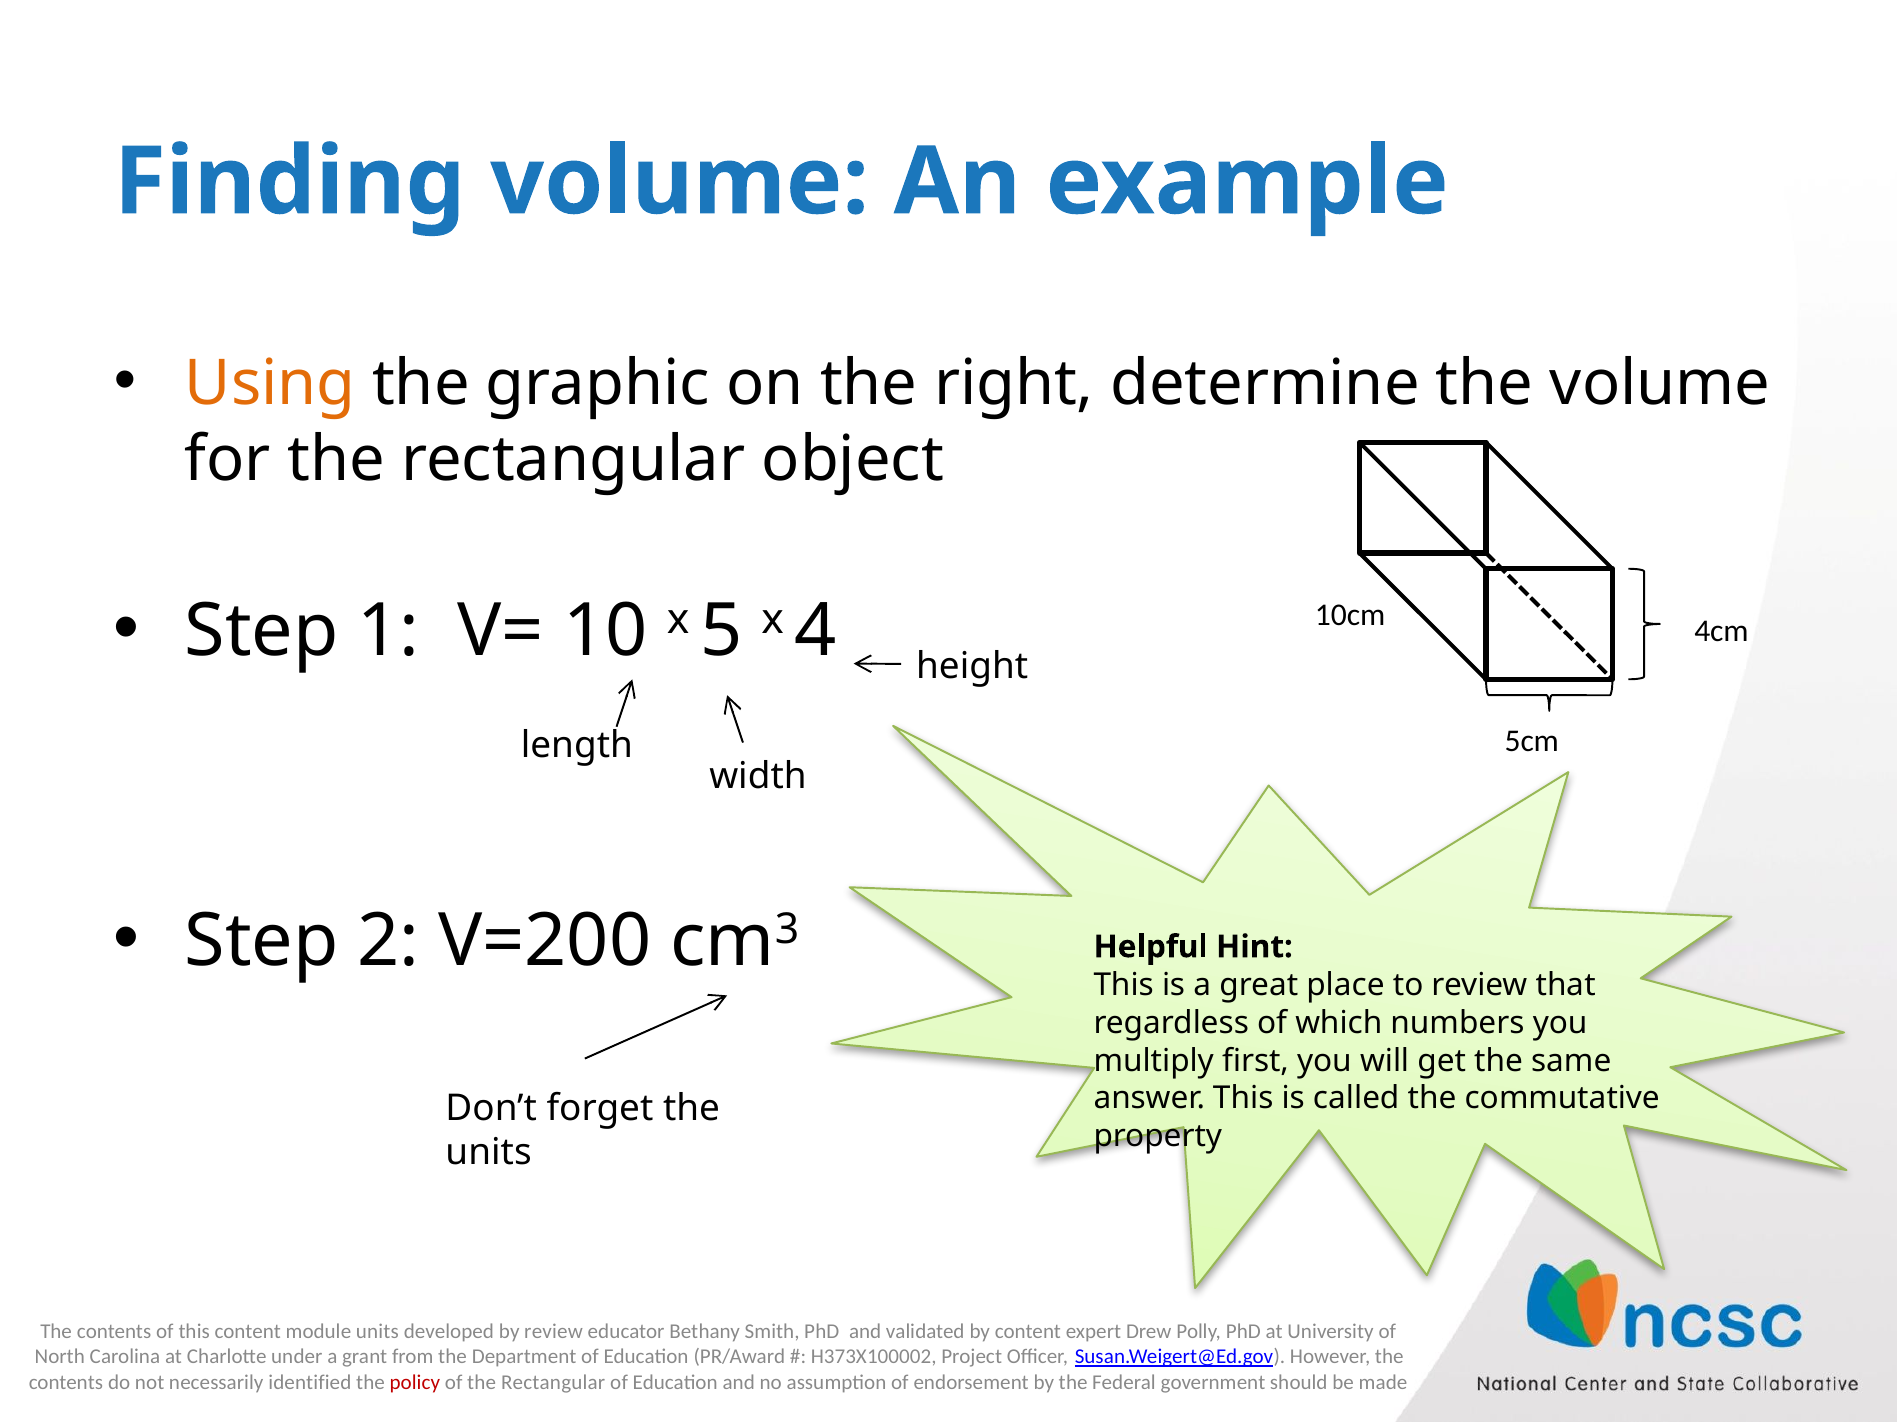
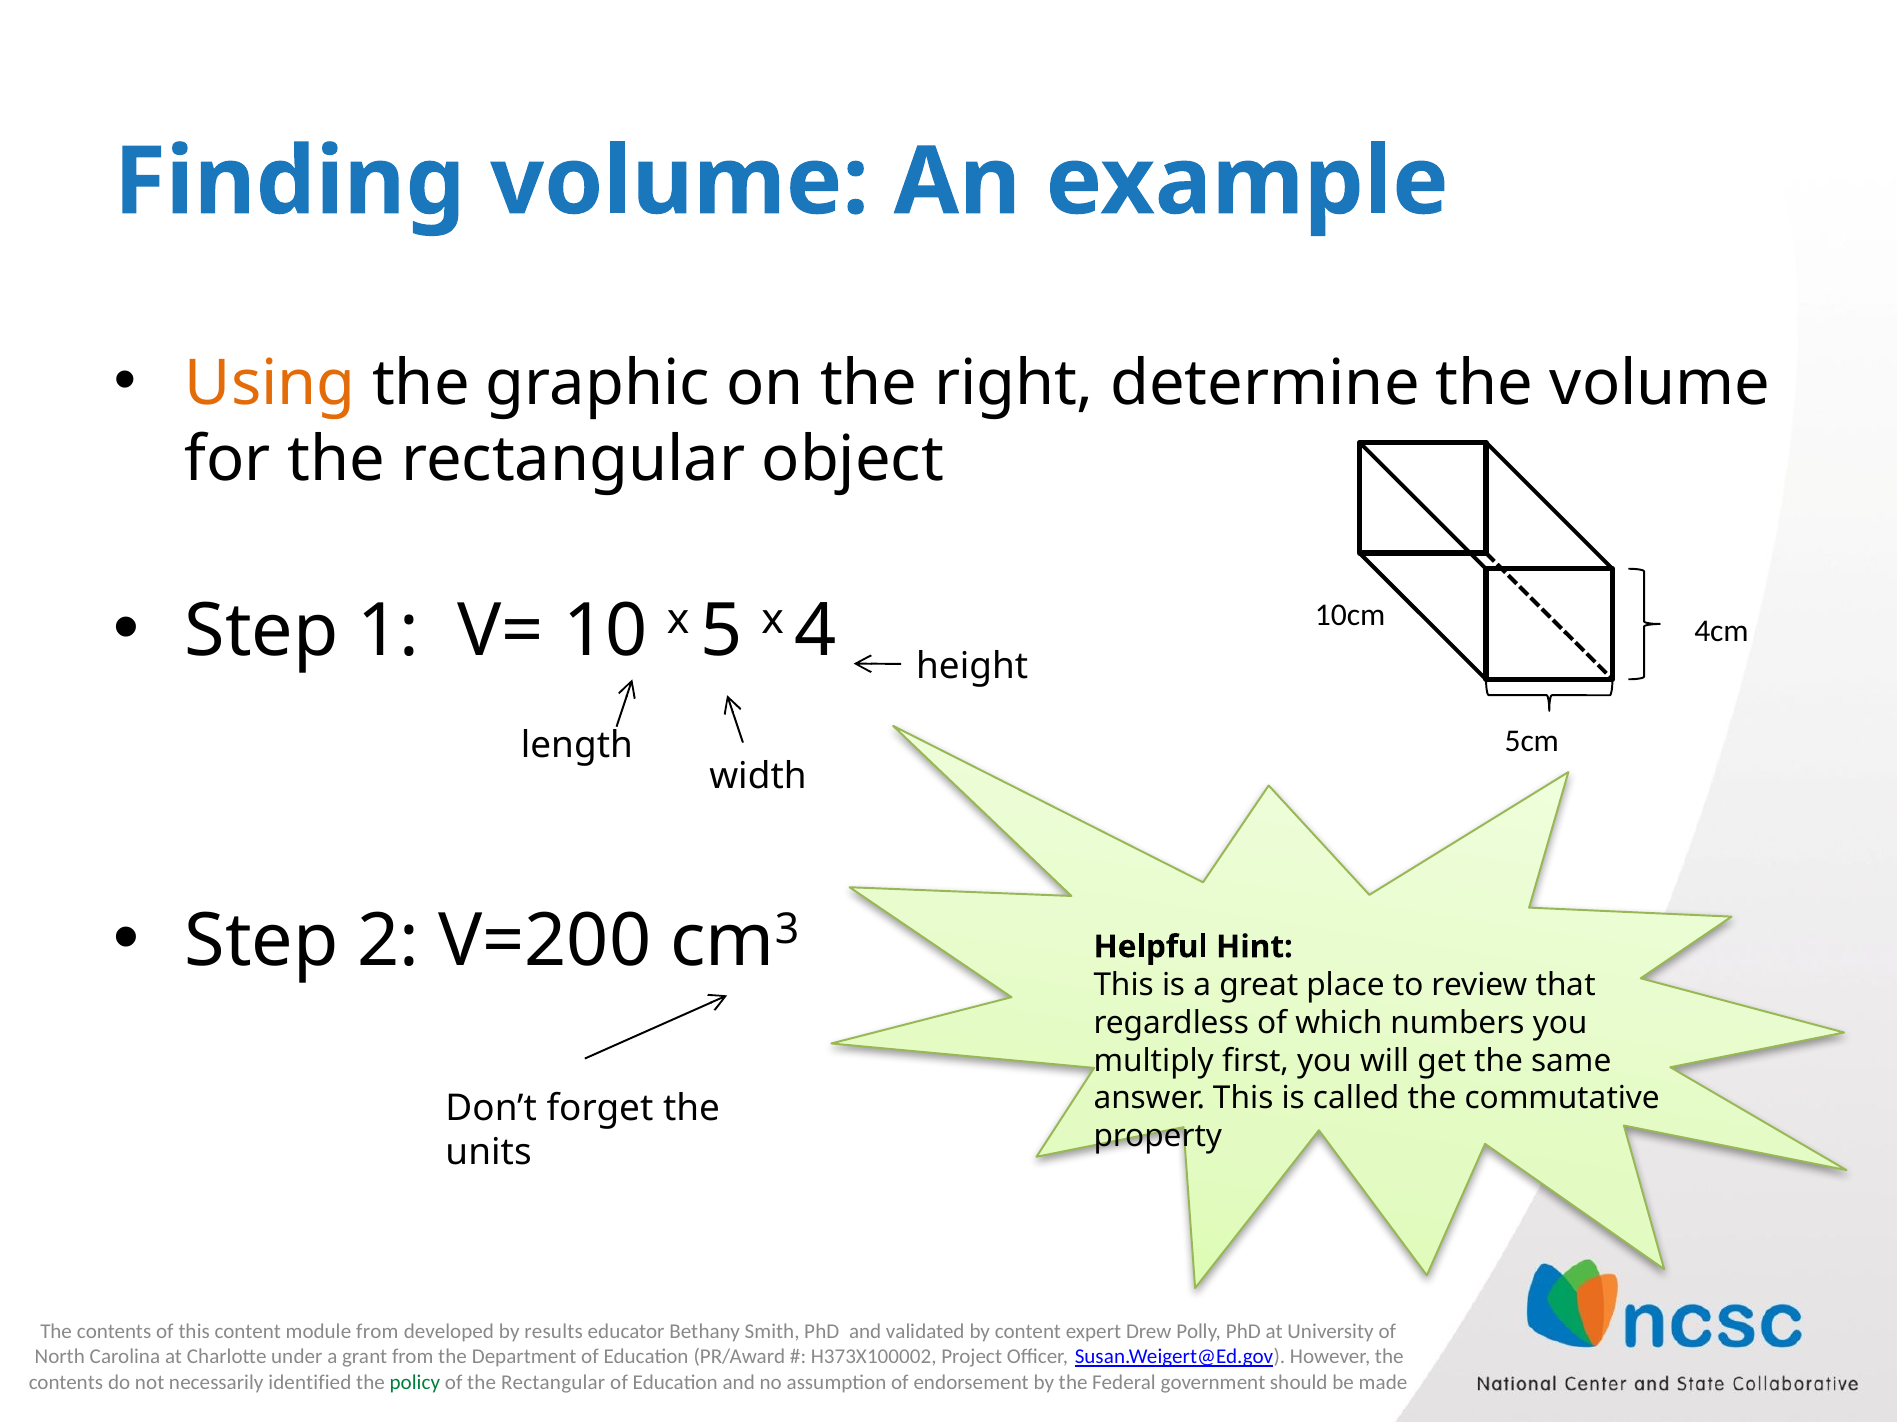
module units: units -> from (377, 1332)
by review: review -> results (554, 1332)
policy colour: red -> green (415, 1384)
